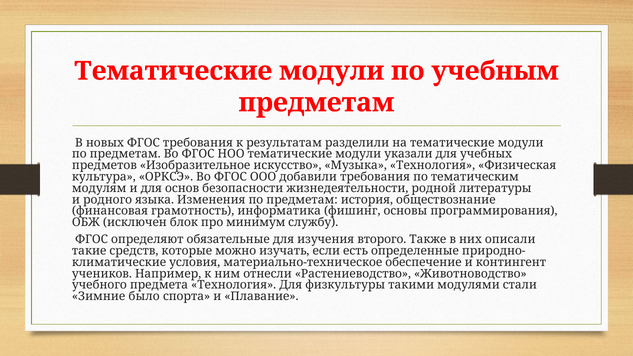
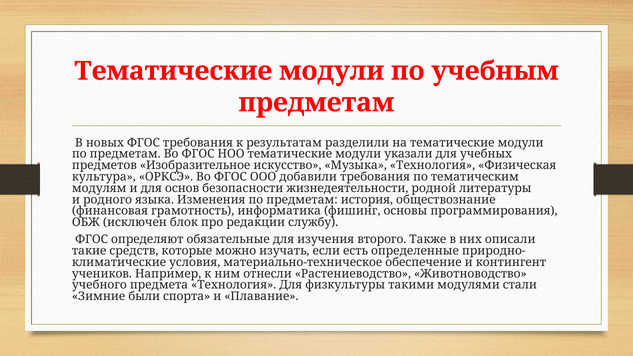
минимум: минимум -> редакции (256, 222)
было: было -> были (144, 297)
